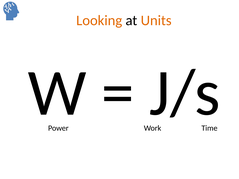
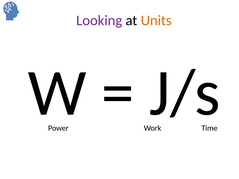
Looking colour: orange -> purple (99, 21)
